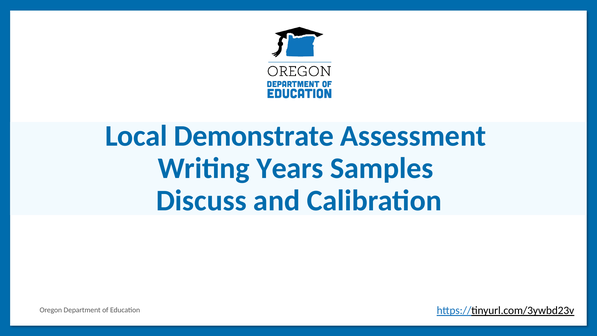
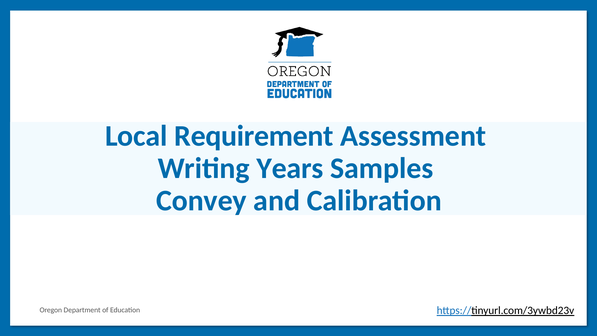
Demonstrate: Demonstrate -> Requirement (254, 136)
Discuss: Discuss -> Convey (201, 200)
